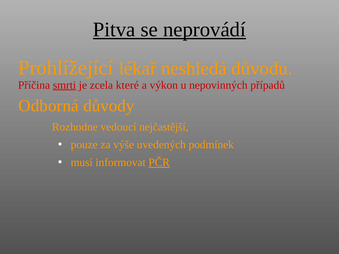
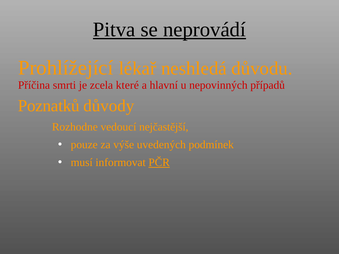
smrti underline: present -> none (64, 85)
výkon: výkon -> hlavní (164, 85)
Odborná: Odborná -> Poznatků (49, 106)
